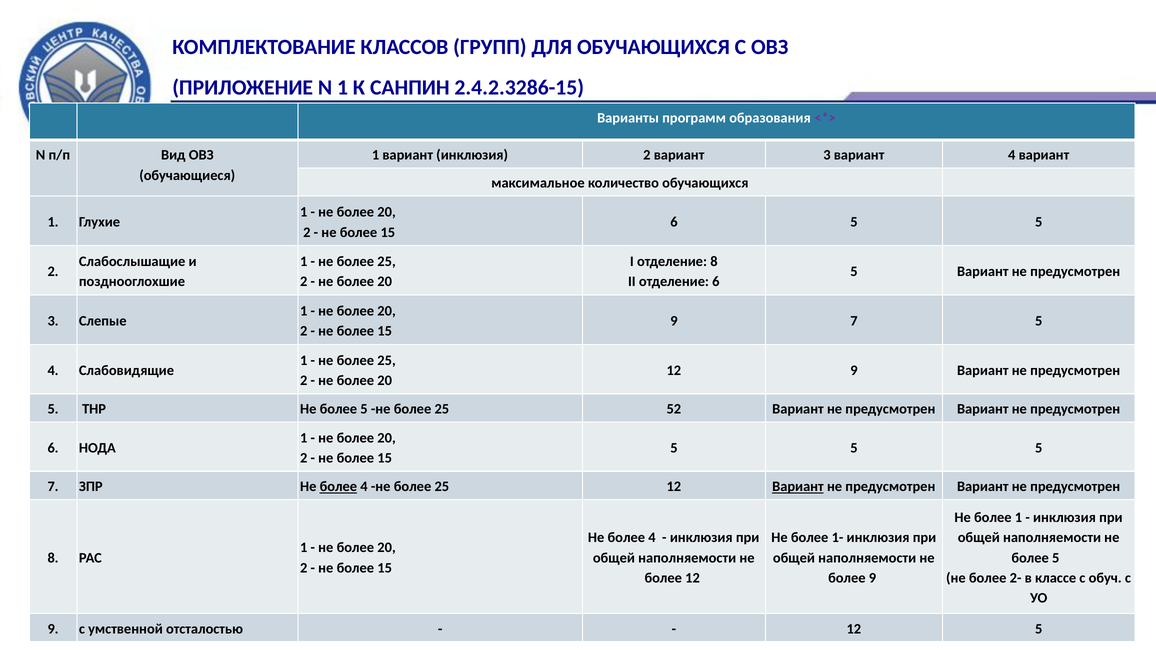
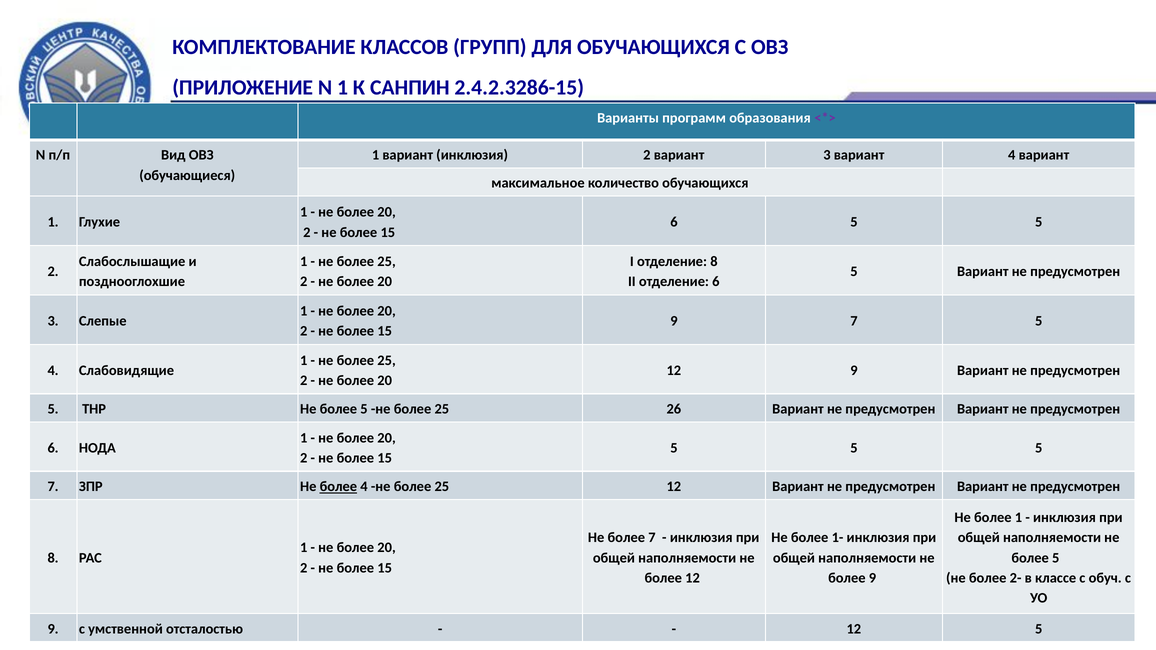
52: 52 -> 26 (674, 409)
Вариант underline: present -> none (798, 487)
4: 4 -> 7 (652, 538)
